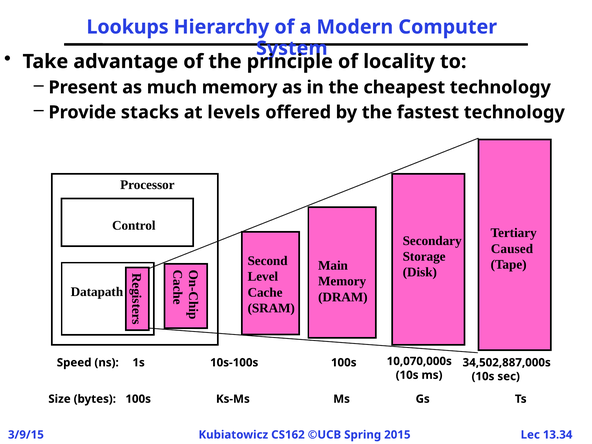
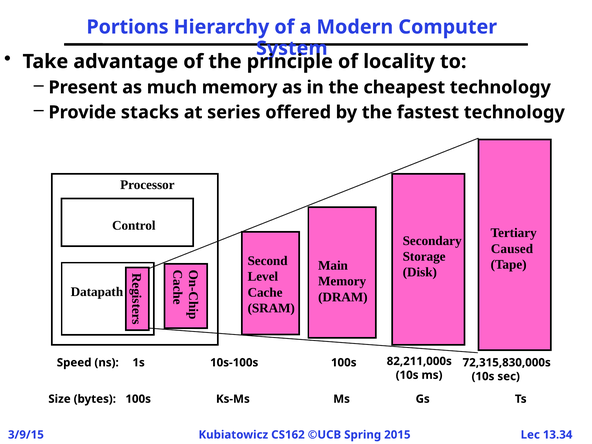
Lookups: Lookups -> Portions (128, 27)
levels: levels -> series (234, 112)
10,070,000s: 10,070,000s -> 82,211,000s (419, 361)
34,502,887,000s: 34,502,887,000s -> 72,315,830,000s (507, 363)
